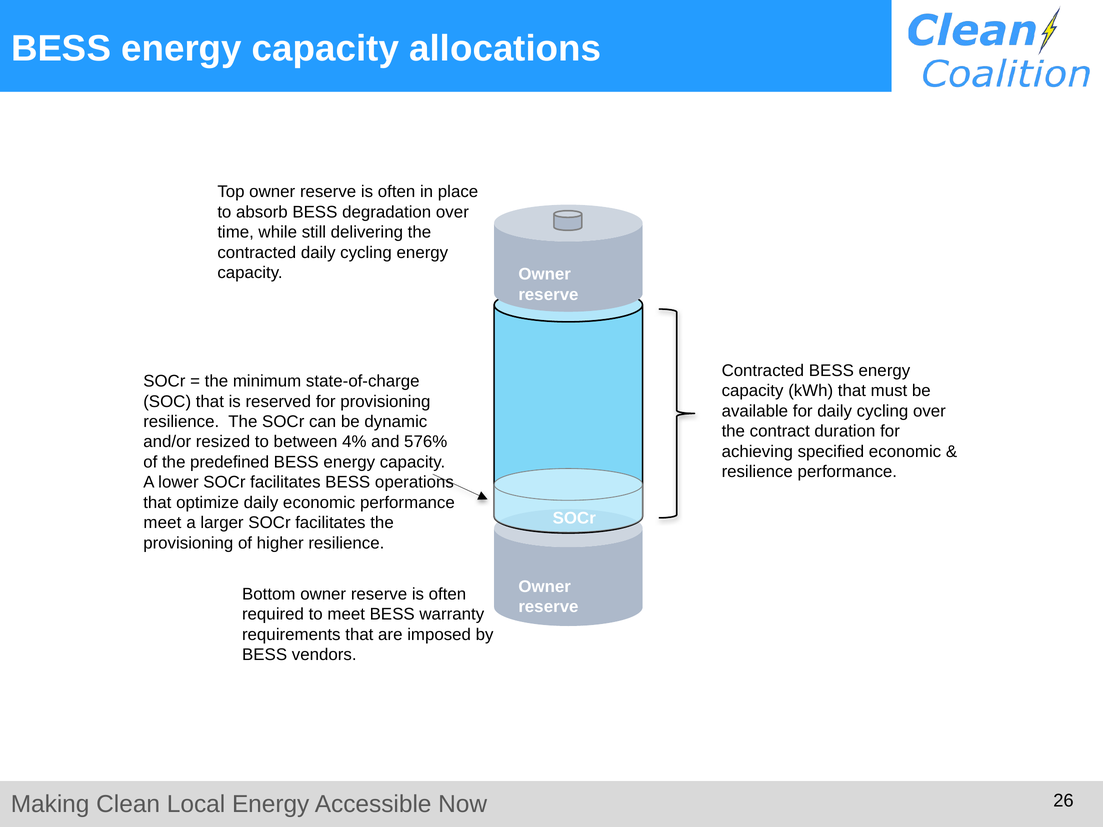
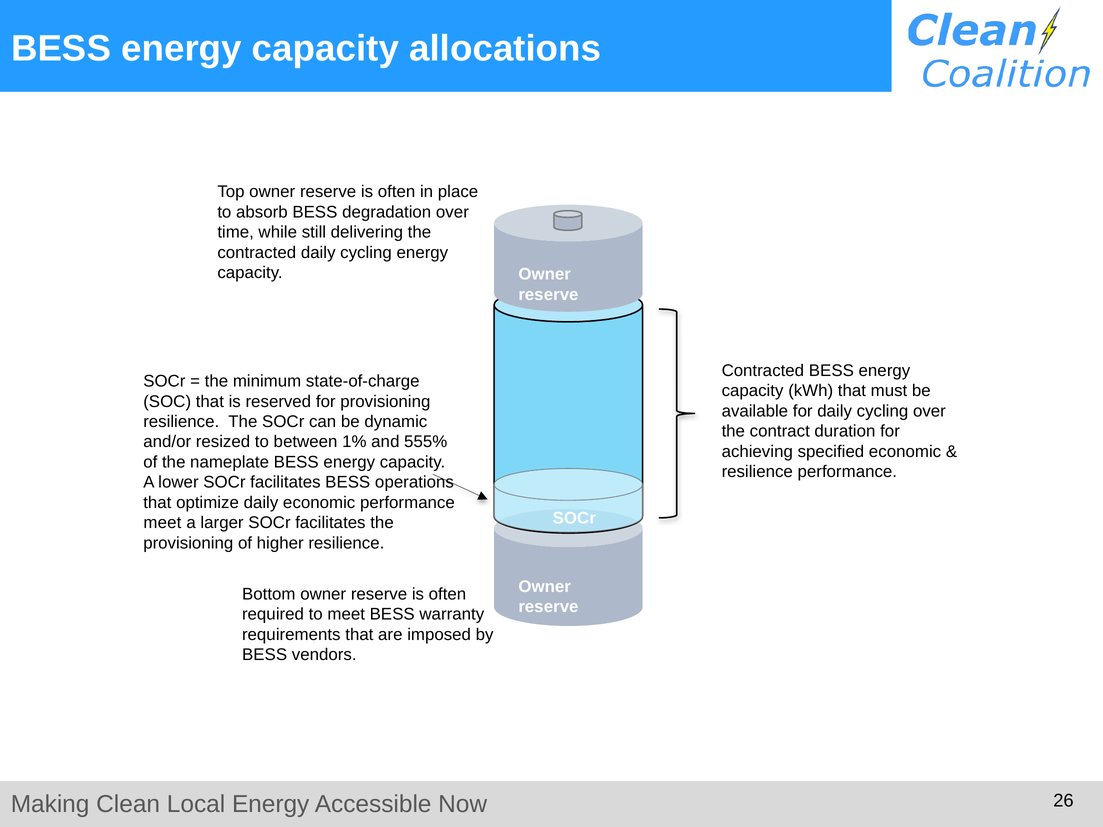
4%: 4% -> 1% (354, 442)
576%: 576% -> 555% (426, 442)
predefined: predefined -> nameplate (230, 462)
